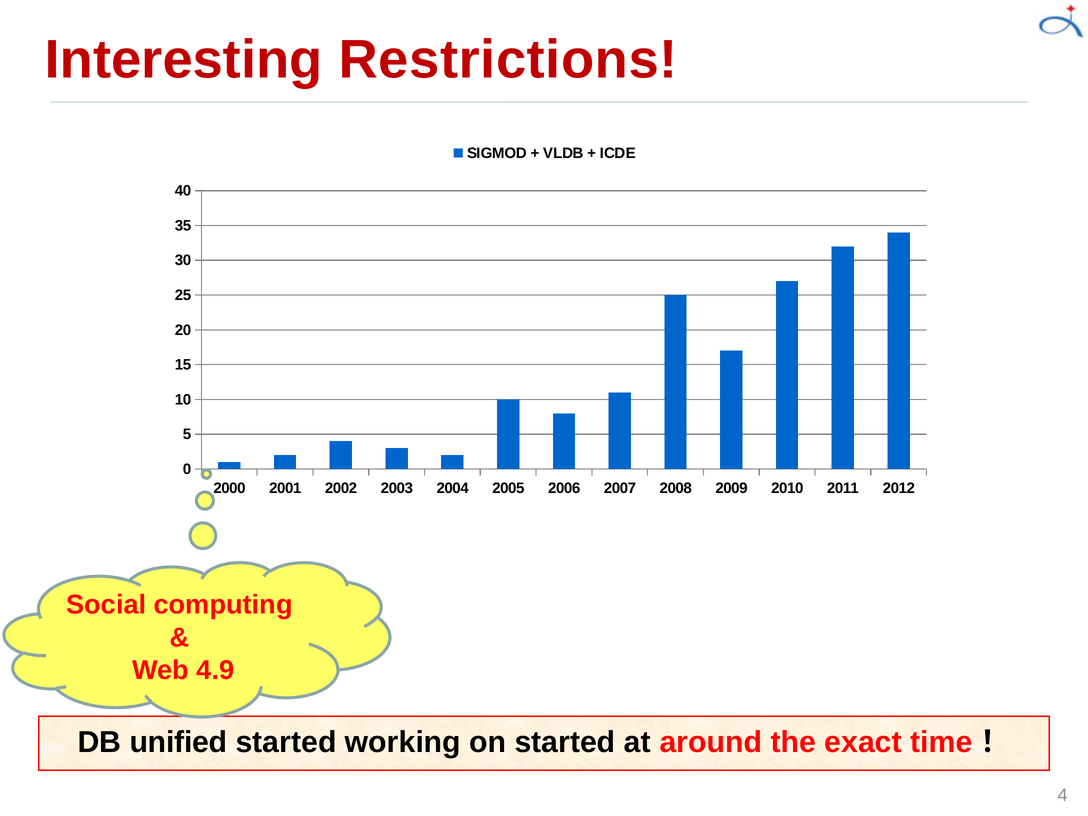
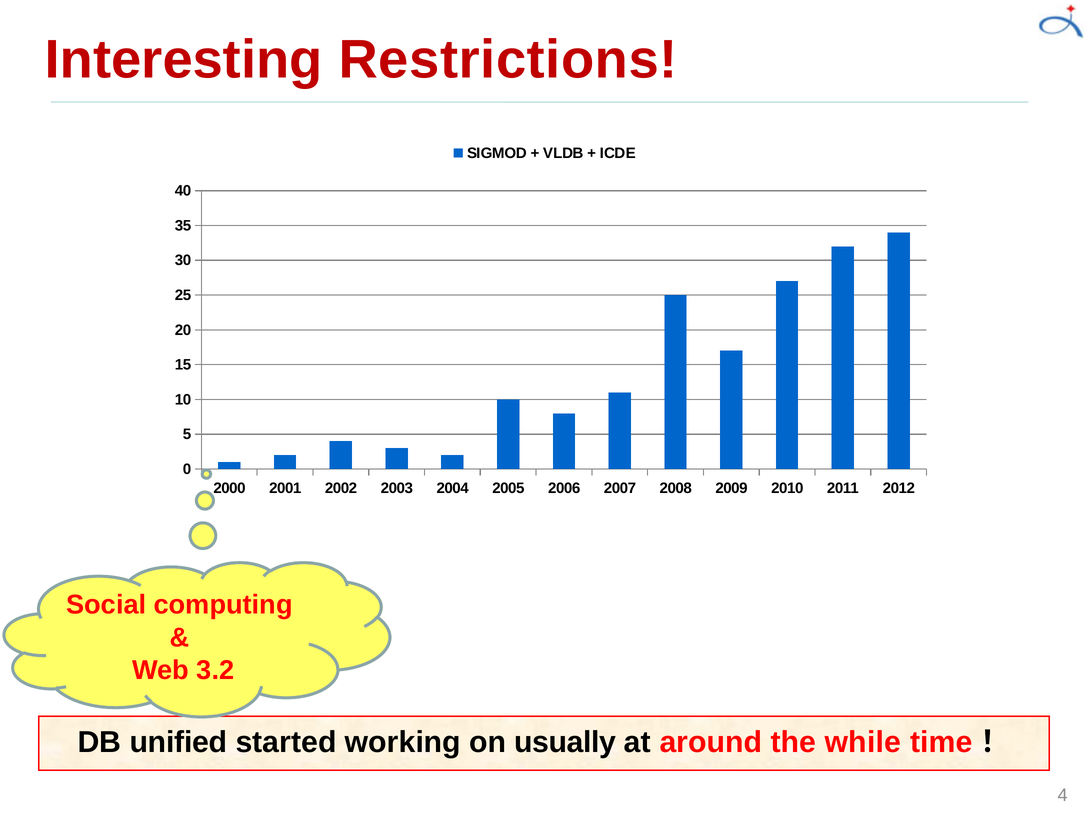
4.9: 4.9 -> 3.2 (215, 670)
on started: started -> usually (565, 742)
exact: exact -> while (863, 742)
